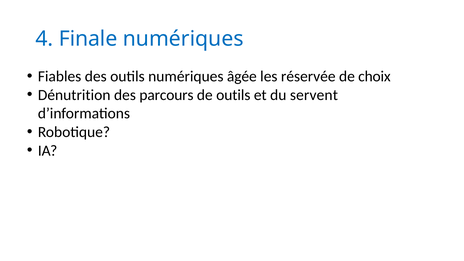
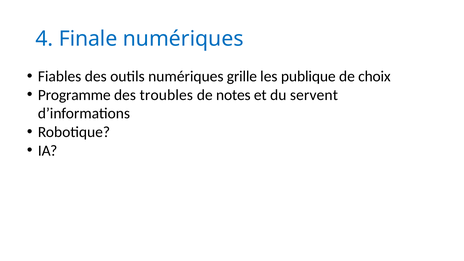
âgée: âgée -> grille (242, 76)
réservée: réservée -> publique (308, 76)
Dénutrition: Dénutrition -> Programme (74, 95)
parcours: parcours -> troubles (166, 95)
de outils: outils -> notes (233, 95)
